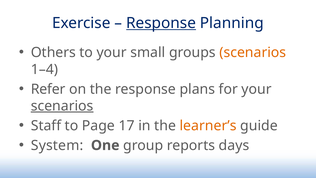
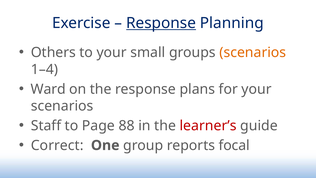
Refer: Refer -> Ward (48, 89)
scenarios underline: present -> none (62, 106)
17: 17 -> 88 (127, 126)
learner’s colour: orange -> red (208, 126)
System: System -> Correct (57, 145)
days: days -> focal (234, 145)
